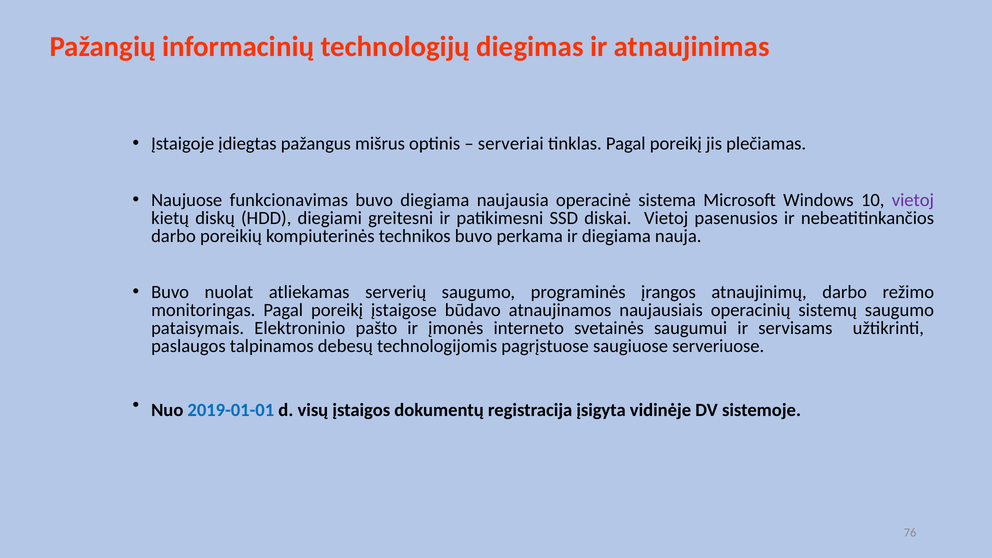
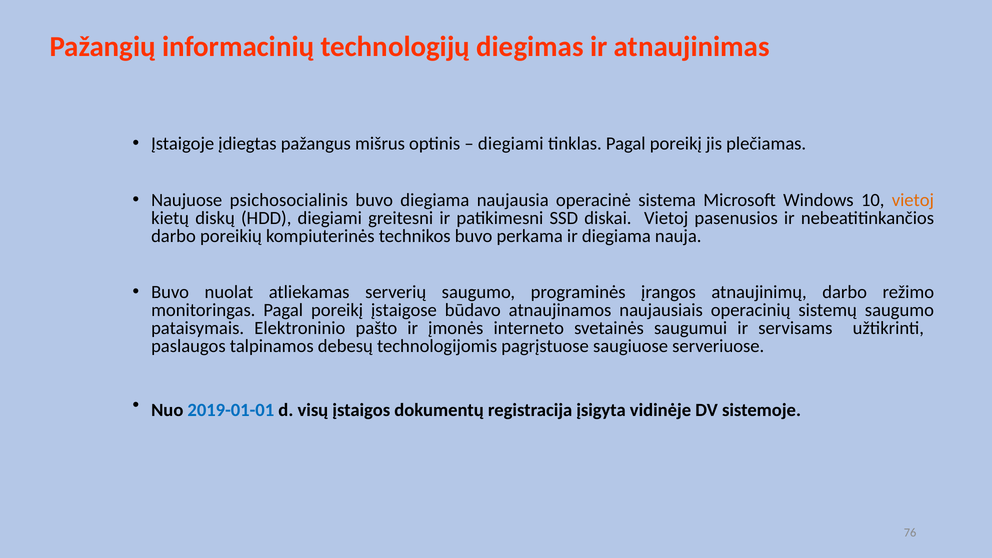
serveriai: serveriai -> diegiami (511, 144)
funkcionavimas: funkcionavimas -> psichosocialinis (289, 200)
vietoj colour: purple -> orange (913, 200)
